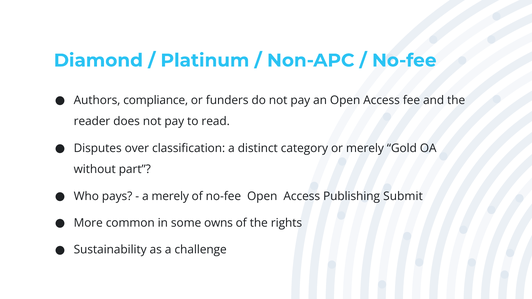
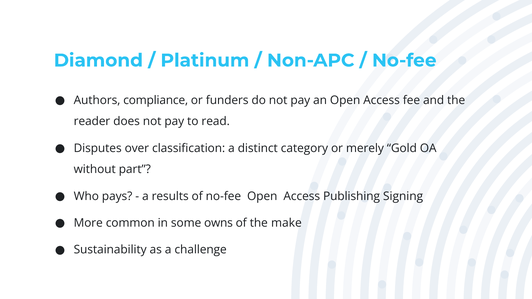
a merely: merely -> results (170, 196)
Submit: Submit -> Signing (403, 196)
rights: rights -> make (286, 223)
